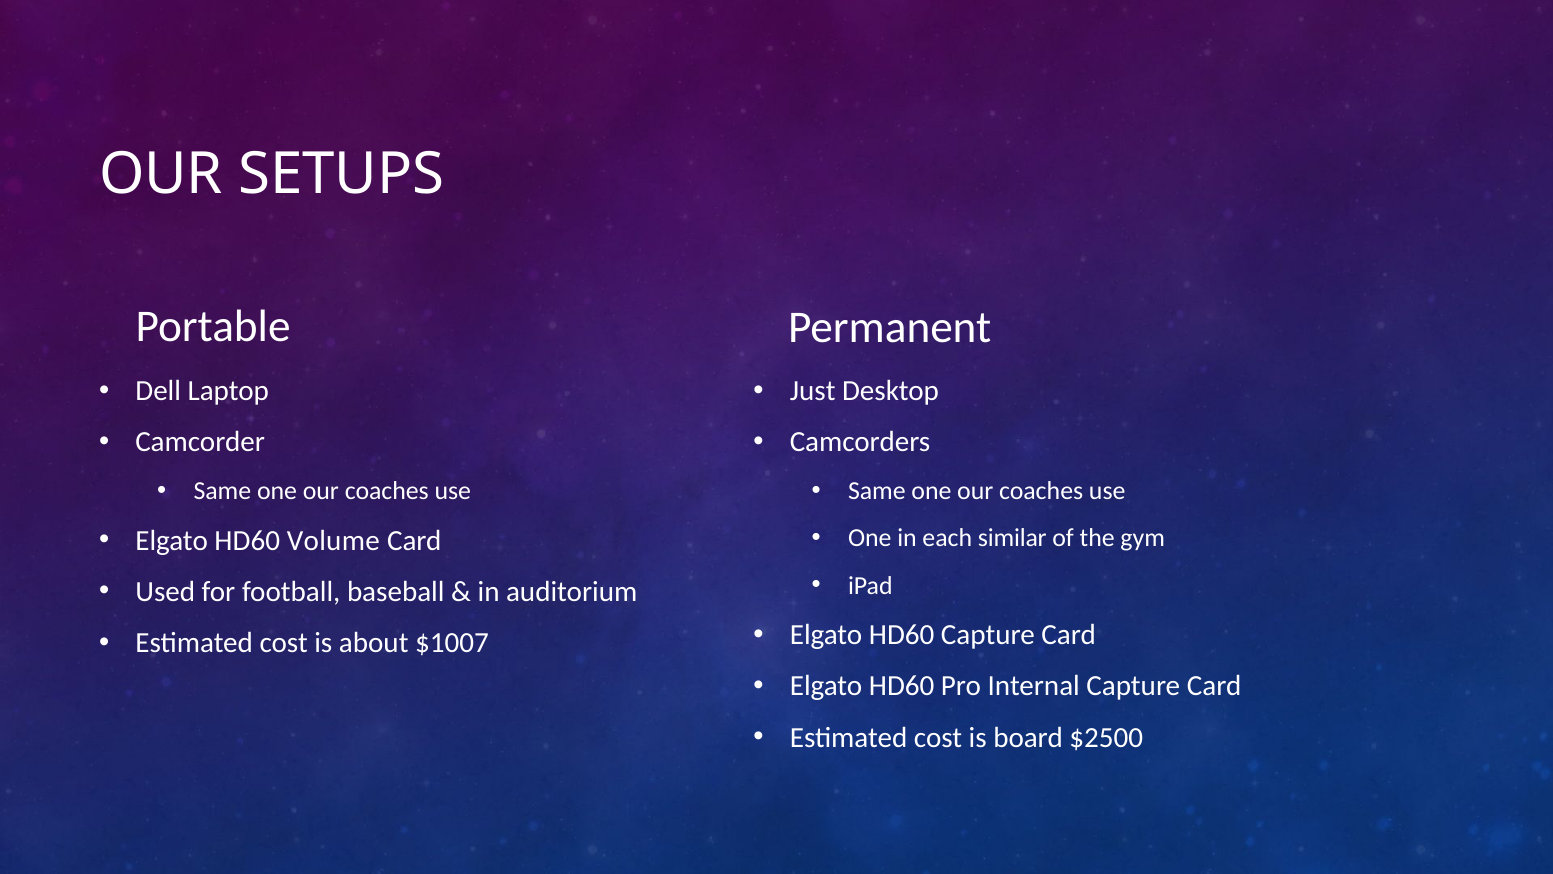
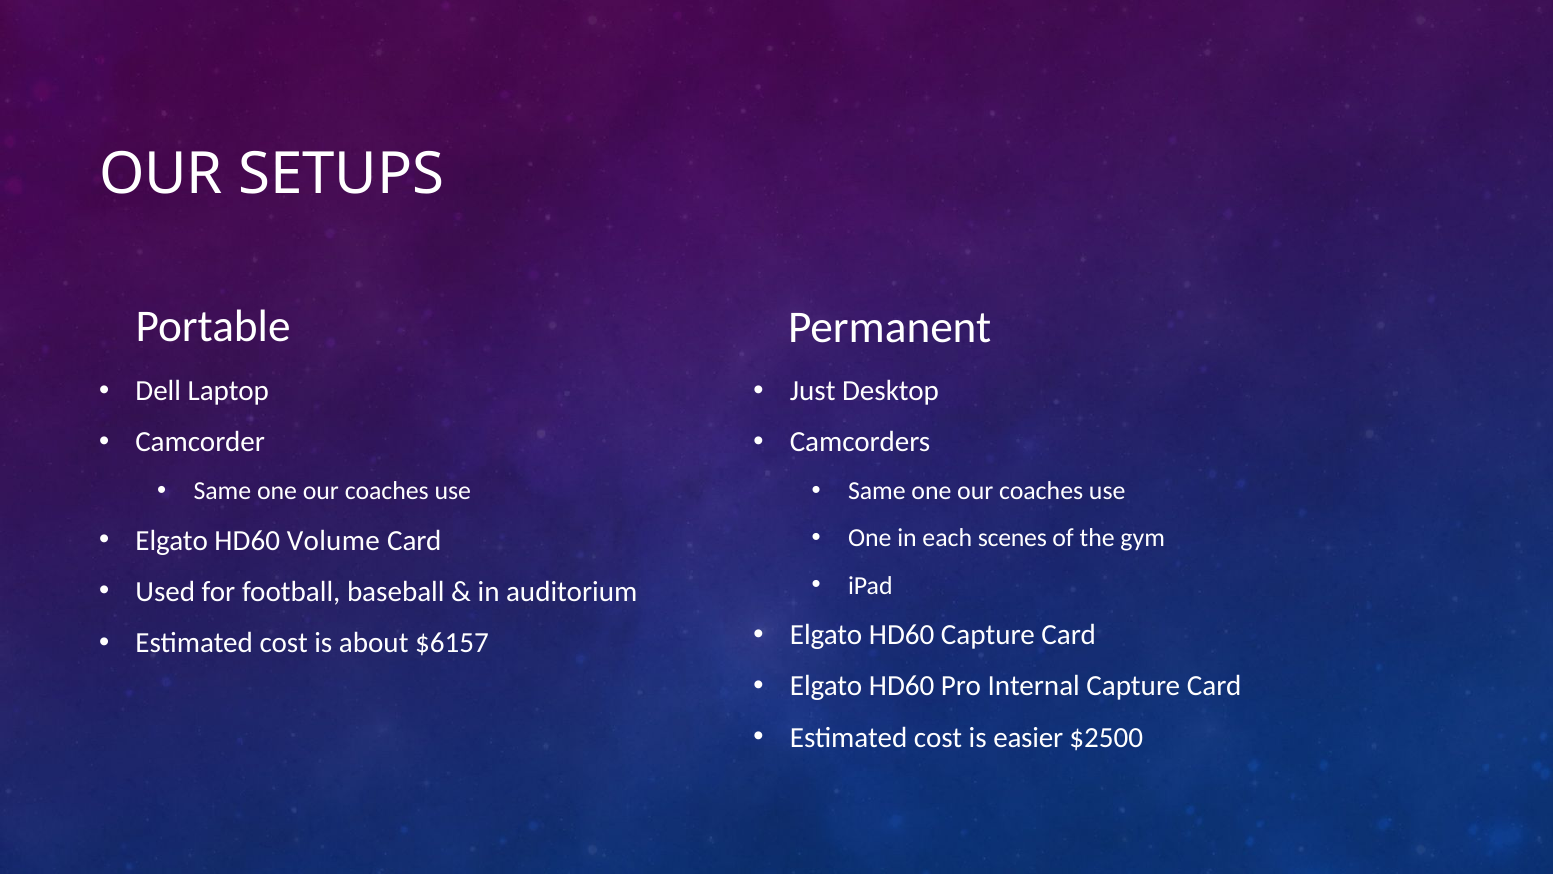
similar: similar -> scenes (1012, 538)
$1007: $1007 -> $6157 (452, 643)
board: board -> easier (1028, 737)
